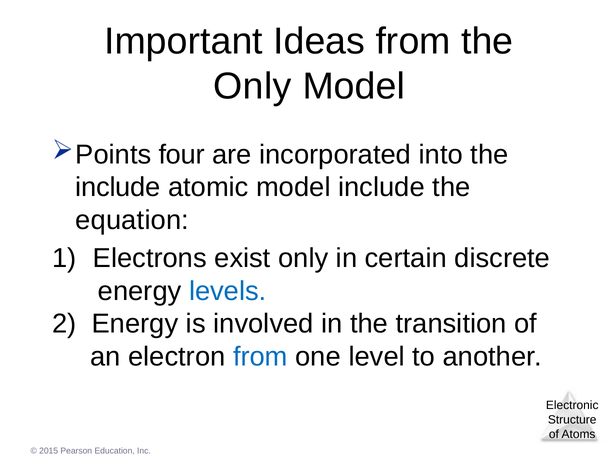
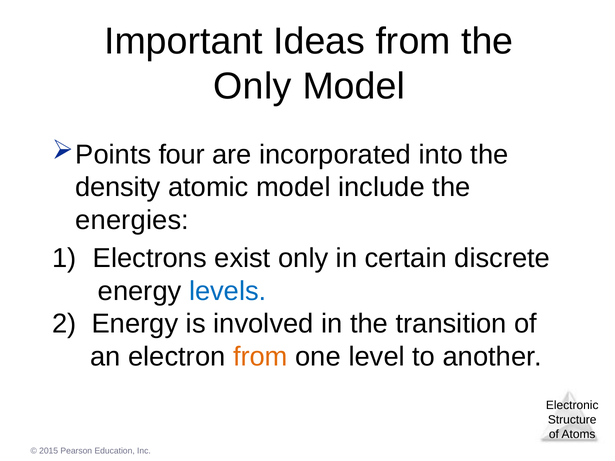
include: include -> density (118, 187)
equation: equation -> energies (132, 220)
from colour: blue -> orange (260, 357)
